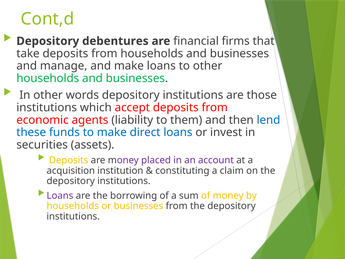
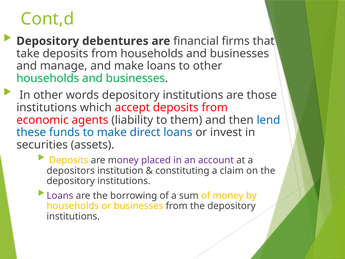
acquisition: acquisition -> depositors (71, 170)
